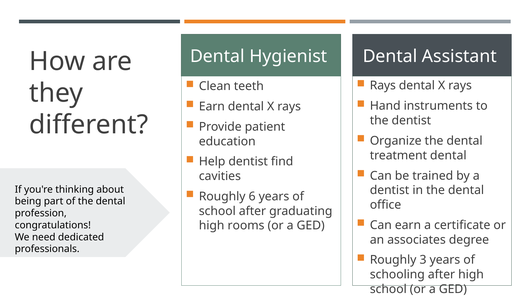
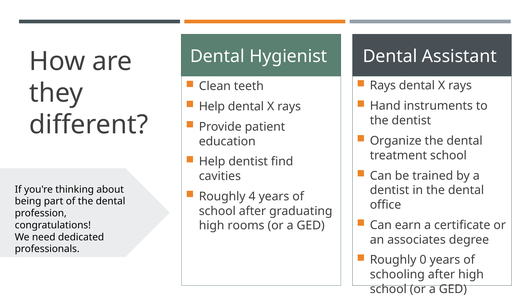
Earn: Earn -> Help (212, 107)
treatment dental: dental -> school (448, 155)
6: 6 -> 4 (252, 197)
3: 3 -> 0 (423, 260)
